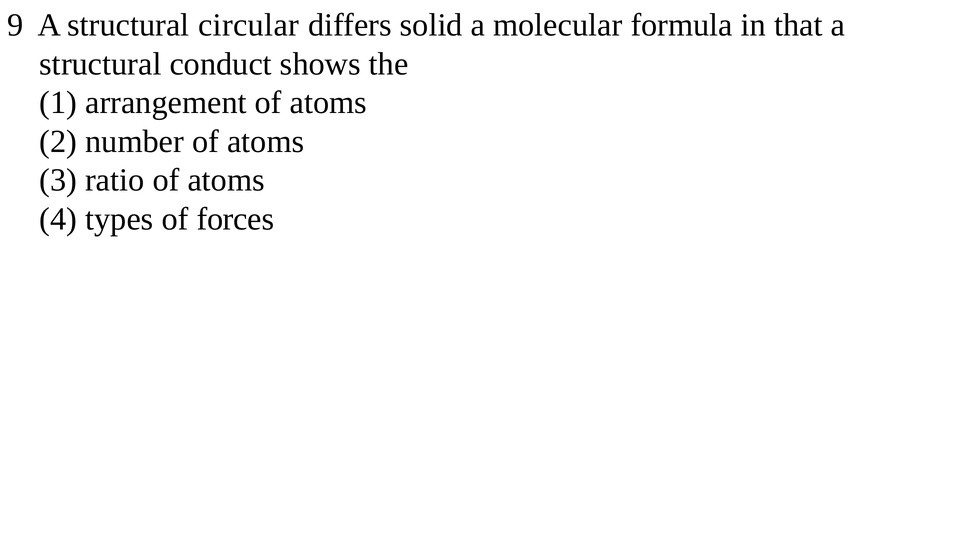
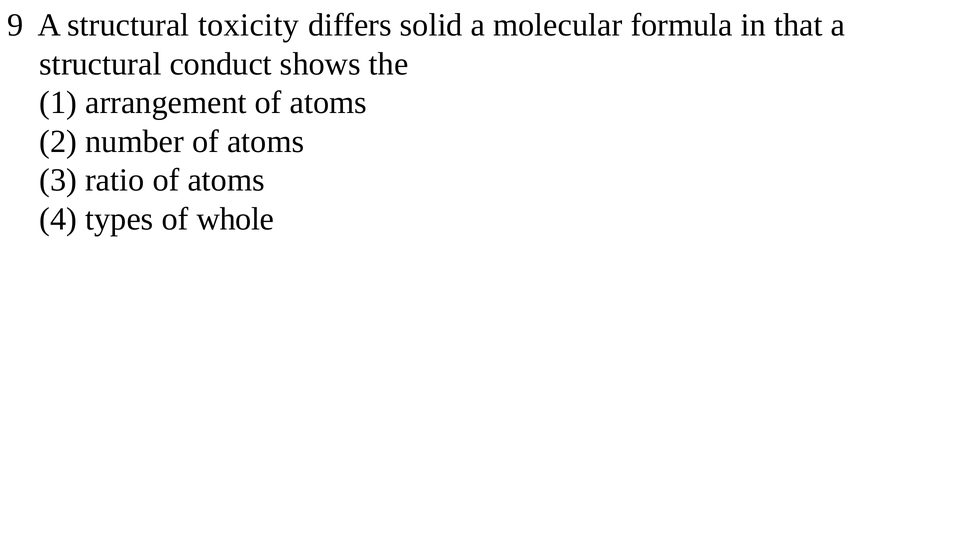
circular: circular -> toxicity (249, 25)
forces: forces -> whole (235, 219)
